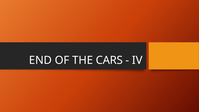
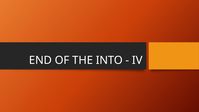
CARS: CARS -> INTO (109, 60)
